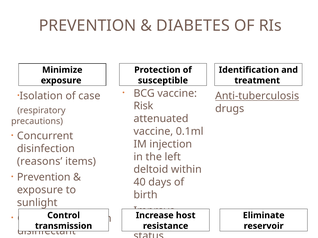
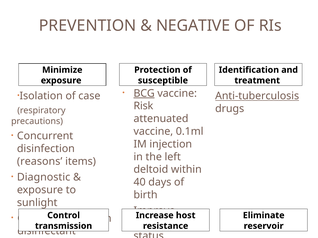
DIABETES: DIABETES -> NEGATIVE (193, 26)
BCG underline: none -> present (144, 93)
Prevention: Prevention -> Diagnostic (44, 178)
